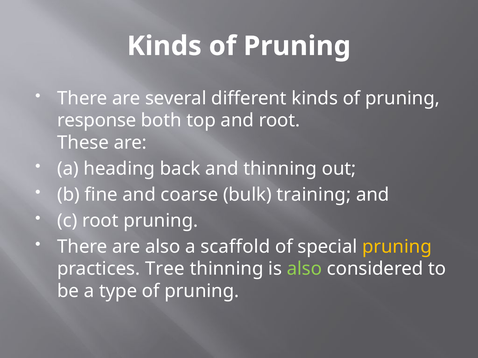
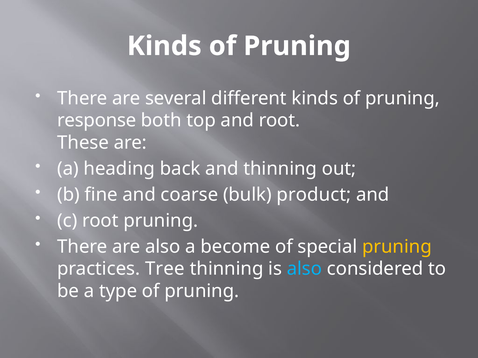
training: training -> product (314, 195)
scaffold: scaffold -> become (235, 247)
also colour: light green -> light blue (304, 269)
